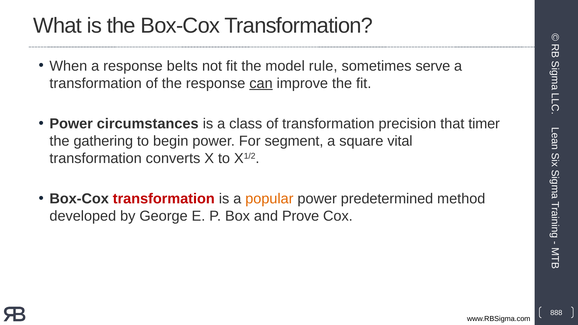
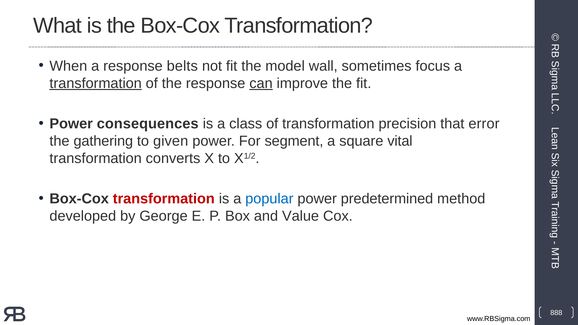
rule: rule -> wall (323, 66)
serve: serve -> focus (433, 66)
transformation underline: none -> present (96, 83)
circumstances: circumstances -> consequences (148, 124)
timer: timer -> error (484, 124)
begin: begin -> given (171, 141)
popular colour: orange -> blue (269, 199)
Prove: Prove -> Value (301, 216)
